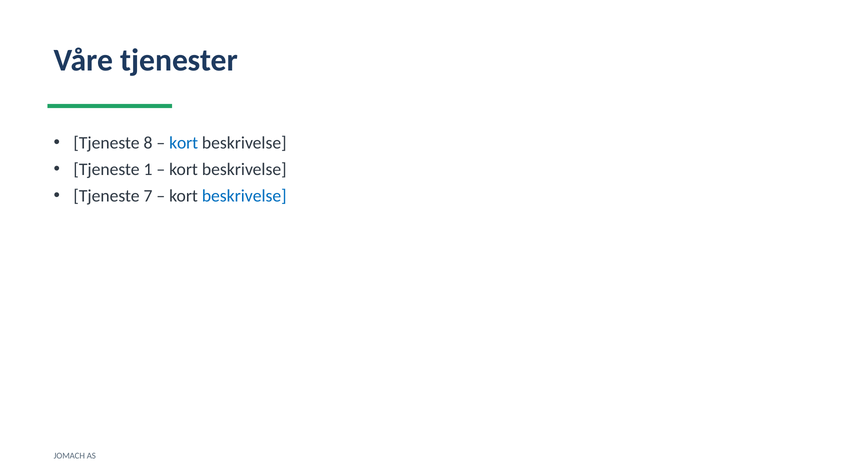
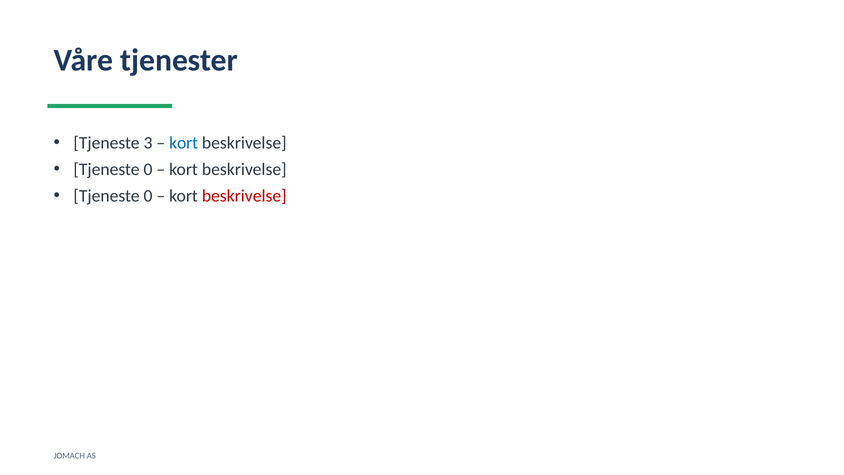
8: 8 -> 3 (148, 143)
1: 1 -> 0 (148, 169)
7: 7 -> 0 (148, 196)
beskrivelse colour: blue -> red (244, 196)
